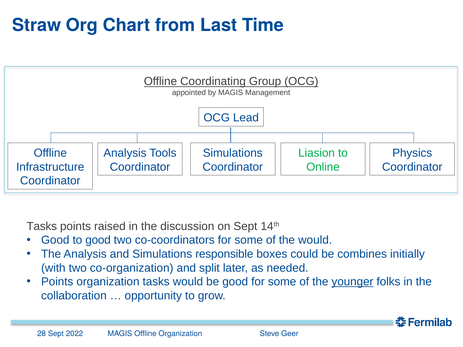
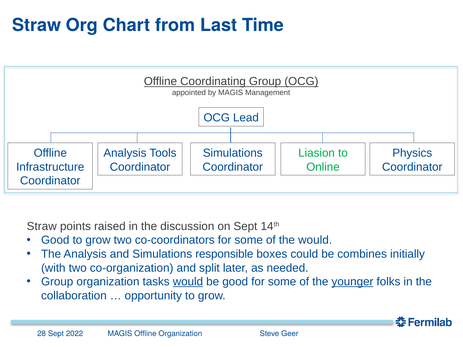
Tasks: Tasks -> Straw (42, 226)
Good to good: good -> grow (98, 240)
Points: Points -> Group (57, 282)
would underline: none -> present (188, 282)
